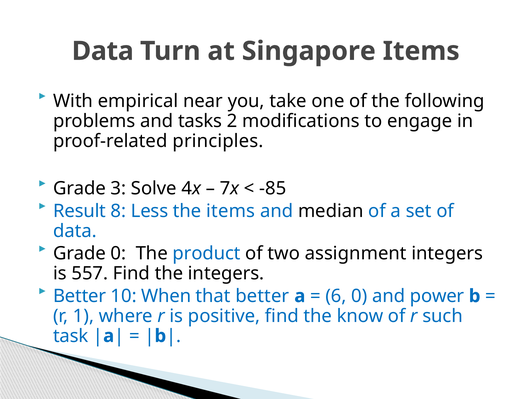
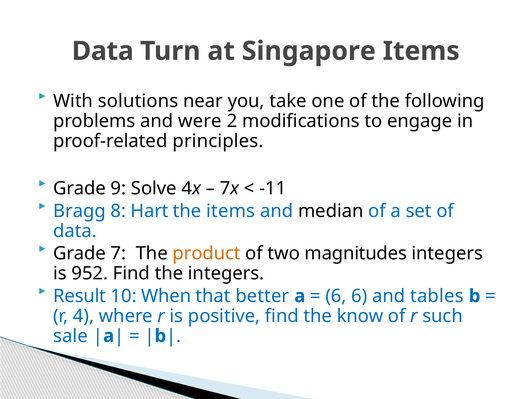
empirical: empirical -> solutions (138, 101)
tasks: tasks -> were (200, 121)
3: 3 -> 9 (118, 188)
-85: -85 -> -11 (273, 188)
Result: Result -> Bragg (79, 211)
Less: Less -> Hart (150, 211)
Grade 0: 0 -> 7 (118, 254)
product colour: blue -> orange (207, 254)
assignment: assignment -> magnitudes (356, 254)
557: 557 -> 952 (90, 273)
Better: Better -> Result (80, 296)
6 0: 0 -> 6 (359, 296)
power: power -> tables (437, 296)
1: 1 -> 4 (84, 316)
task: task -> sale (71, 336)
